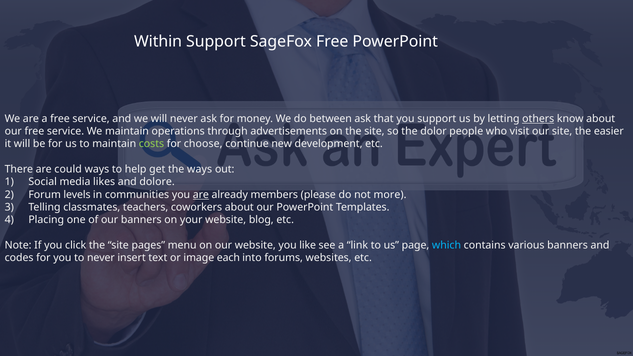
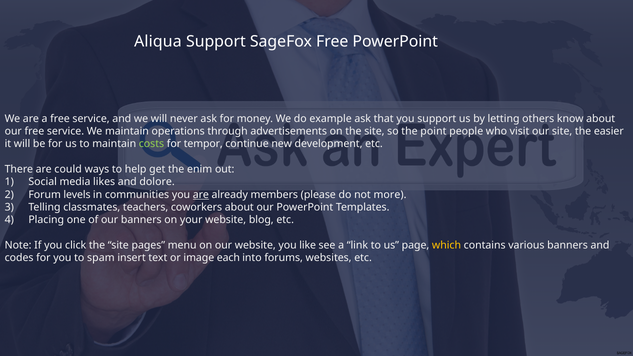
Within: Within -> Aliqua (158, 41)
between: between -> example (331, 119)
others underline: present -> none (538, 119)
dolor: dolor -> point (433, 131)
choose: choose -> tempor (203, 144)
the ways: ways -> enim (200, 169)
which colour: light blue -> yellow (447, 245)
to never: never -> spam (101, 258)
